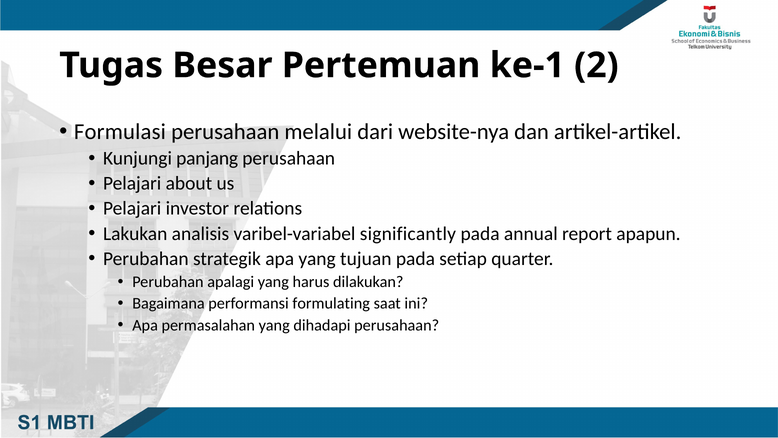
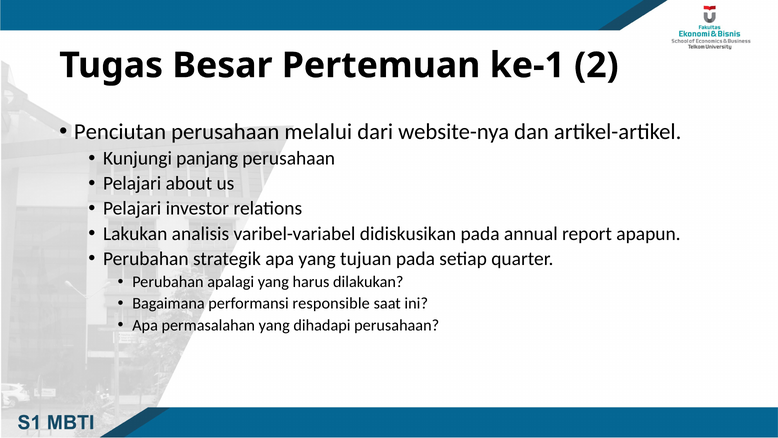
Formulasi: Formulasi -> Penciutan (120, 131)
significantly: significantly -> didiskusikan (408, 233)
formulating: formulating -> responsible (331, 303)
